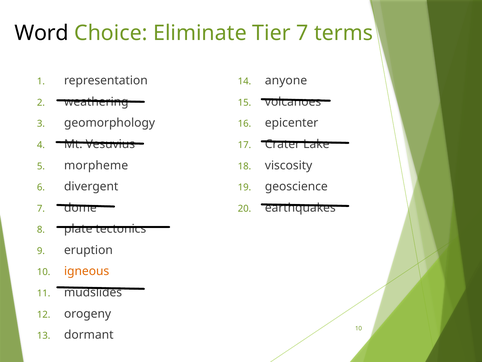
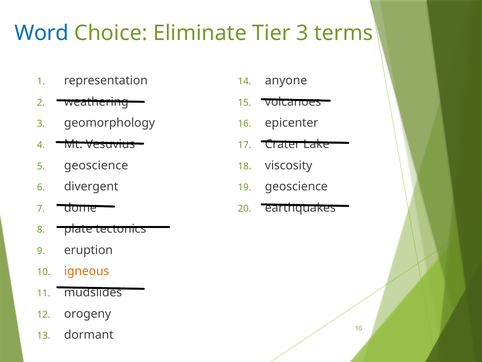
Word colour: black -> blue (42, 33)
Tier 7: 7 -> 3 (302, 33)
morpheme: morpheme -> geoscience (96, 165)
